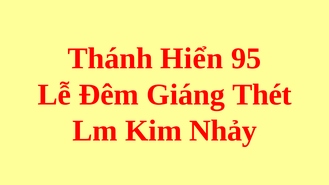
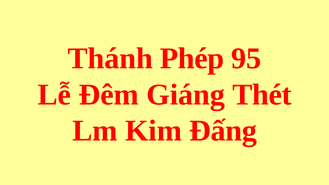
Hiển: Hiển -> Phép (192, 58)
Nhảy: Nhảy -> Đấng (223, 131)
